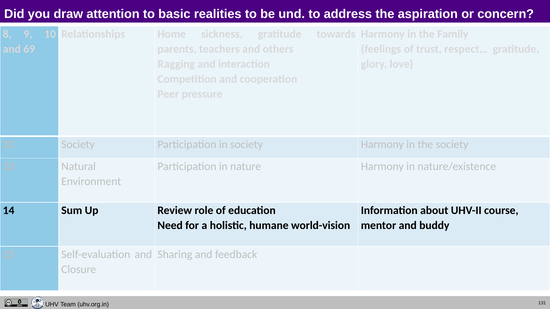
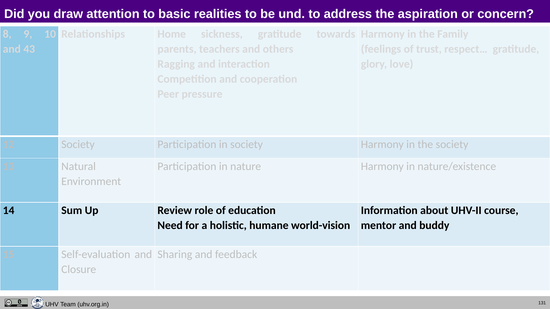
69: 69 -> 43 (29, 49)
